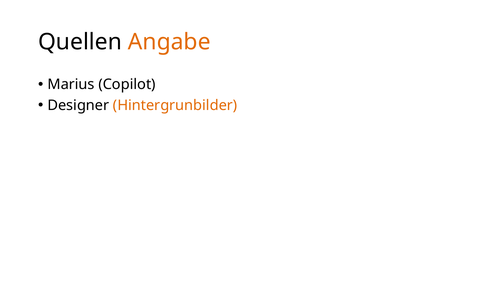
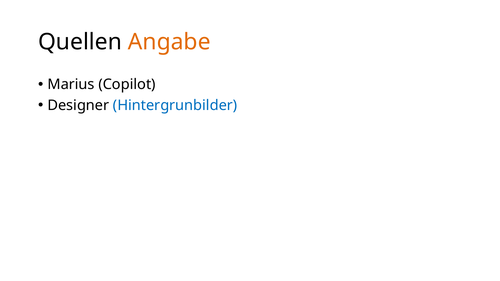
Hintergrunbilder colour: orange -> blue (175, 106)
